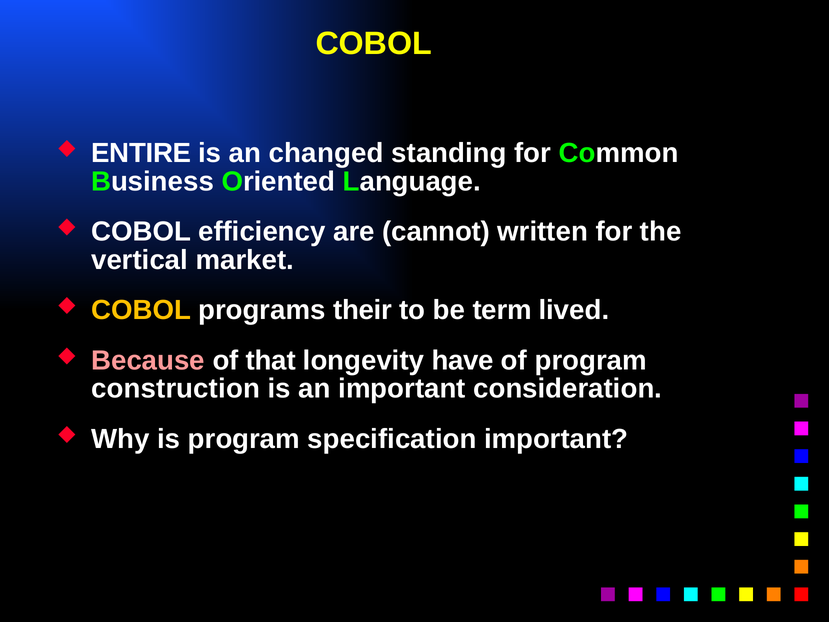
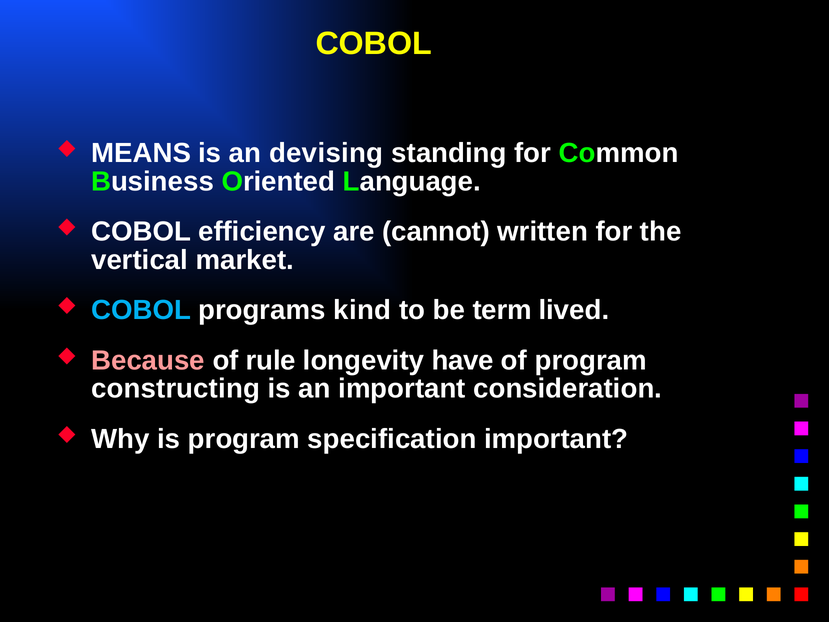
ENTIRE: ENTIRE -> MEANS (141, 153)
changed: changed -> devising (326, 153)
COBOL colour: yellow -> light blue (141, 310)
their: their -> kind (362, 310)
that: that -> rule (271, 360)
construction: construction -> constructing (176, 389)
